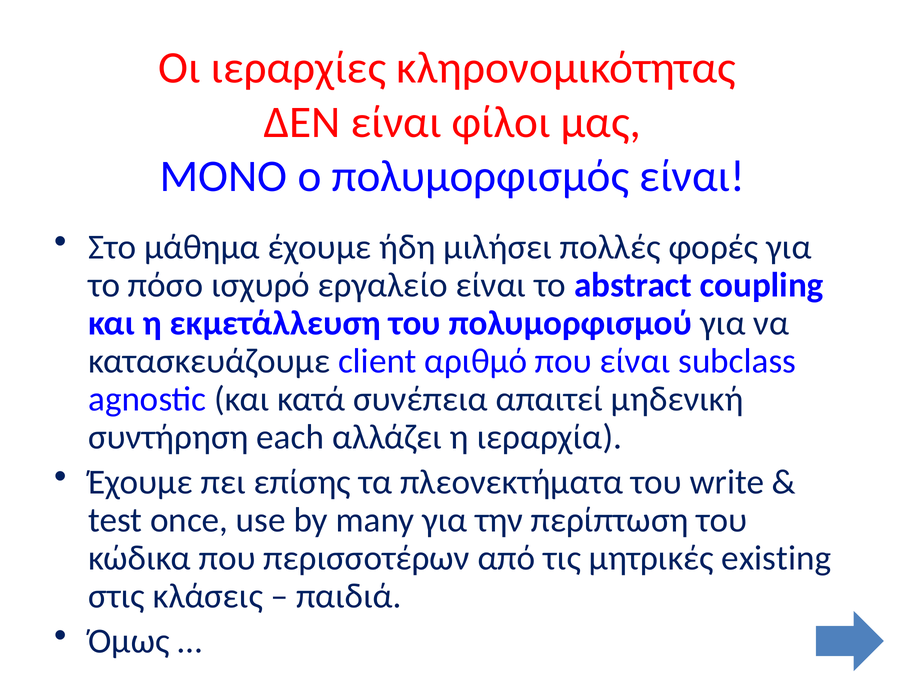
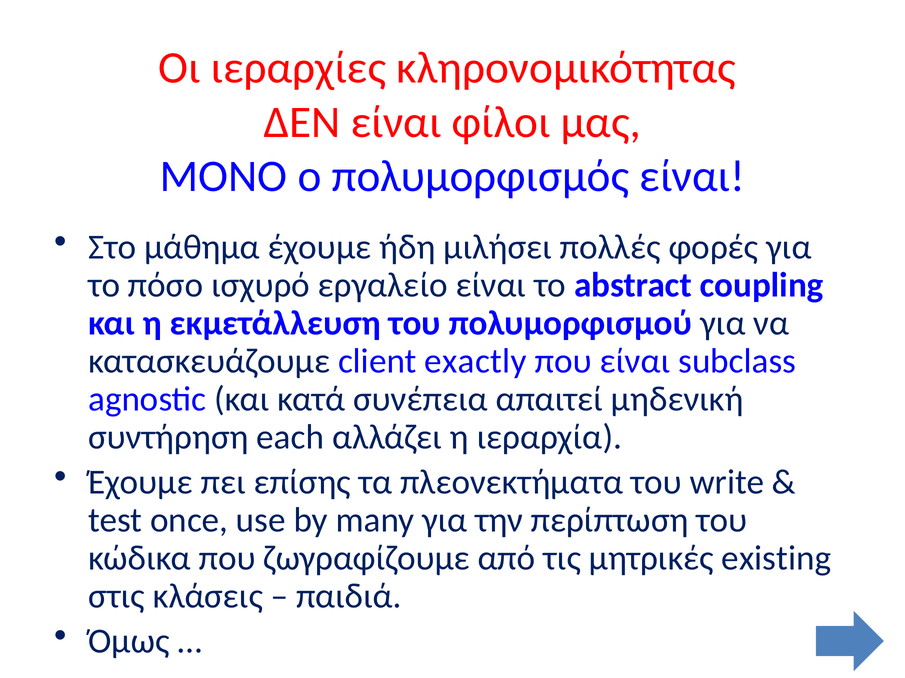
αριθμό: αριθμό -> exactly (476, 361)
περισσοτέρων: περισσοτέρων -> ζωγραφίζουμε (367, 559)
